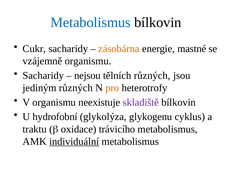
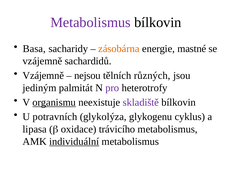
Metabolismus colour: blue -> purple (91, 22)
Cukr: Cukr -> Basa (34, 49)
vzájemně organismu: organismu -> sachardidů (88, 61)
Sacharidy: Sacharidy -> Vzájemně (43, 75)
jediným různých: různých -> palmitát (76, 88)
pro colour: orange -> purple (112, 88)
organismu underline: none -> present (54, 102)
hydrofobní: hydrofobní -> potravních (55, 117)
traktu: traktu -> lipasa (35, 129)
